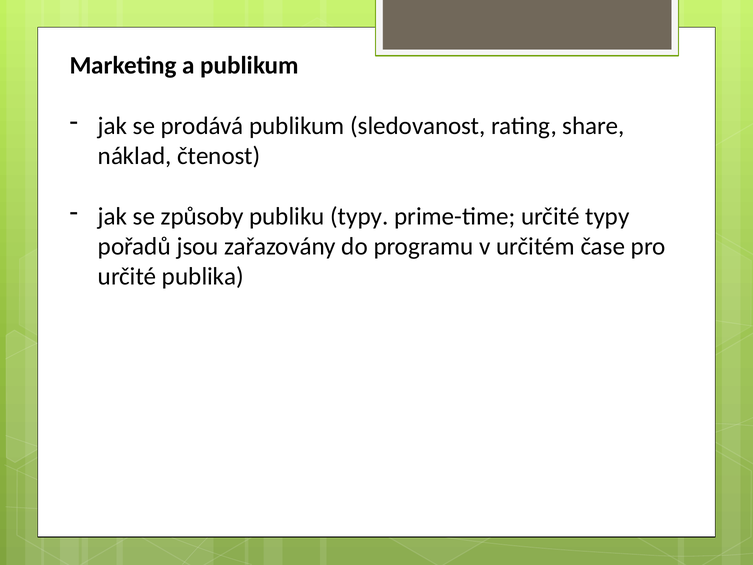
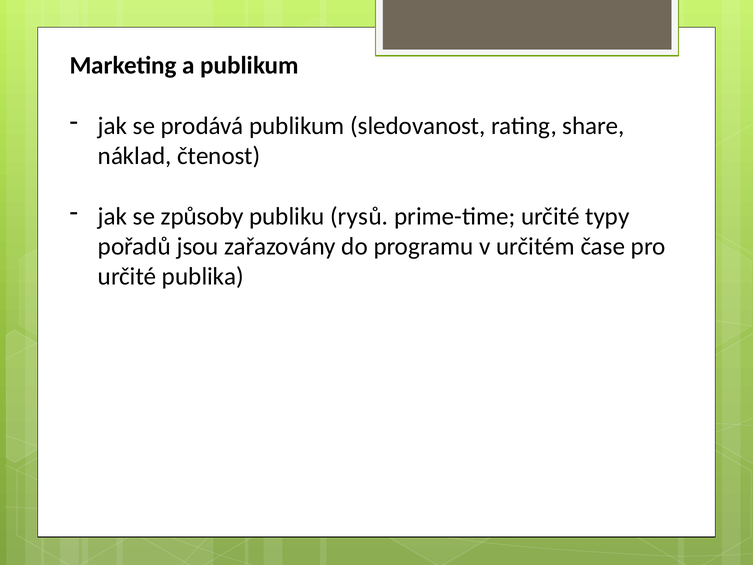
publiku typy: typy -> rysů (359, 216)
